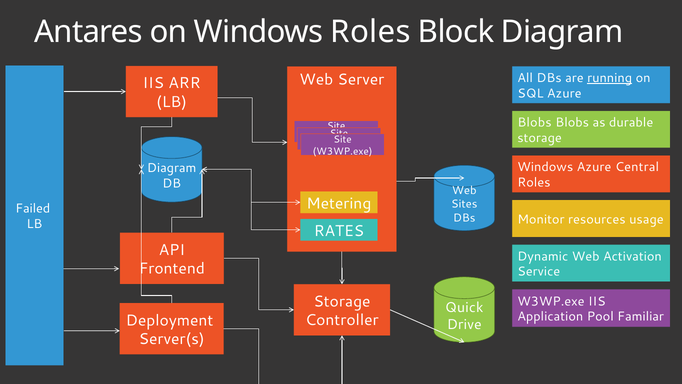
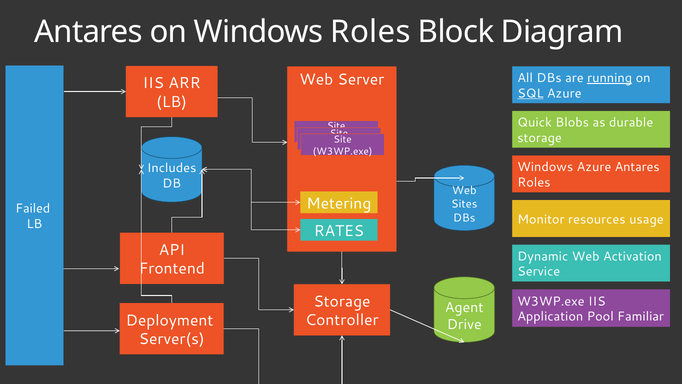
SQL underline: none -> present (530, 93)
Blobs: Blobs -> Quick (535, 122)
Azure Central: Central -> Antares (637, 167)
Diagram: Diagram -> Includes (172, 168)
Quick: Quick -> Agent (464, 307)
